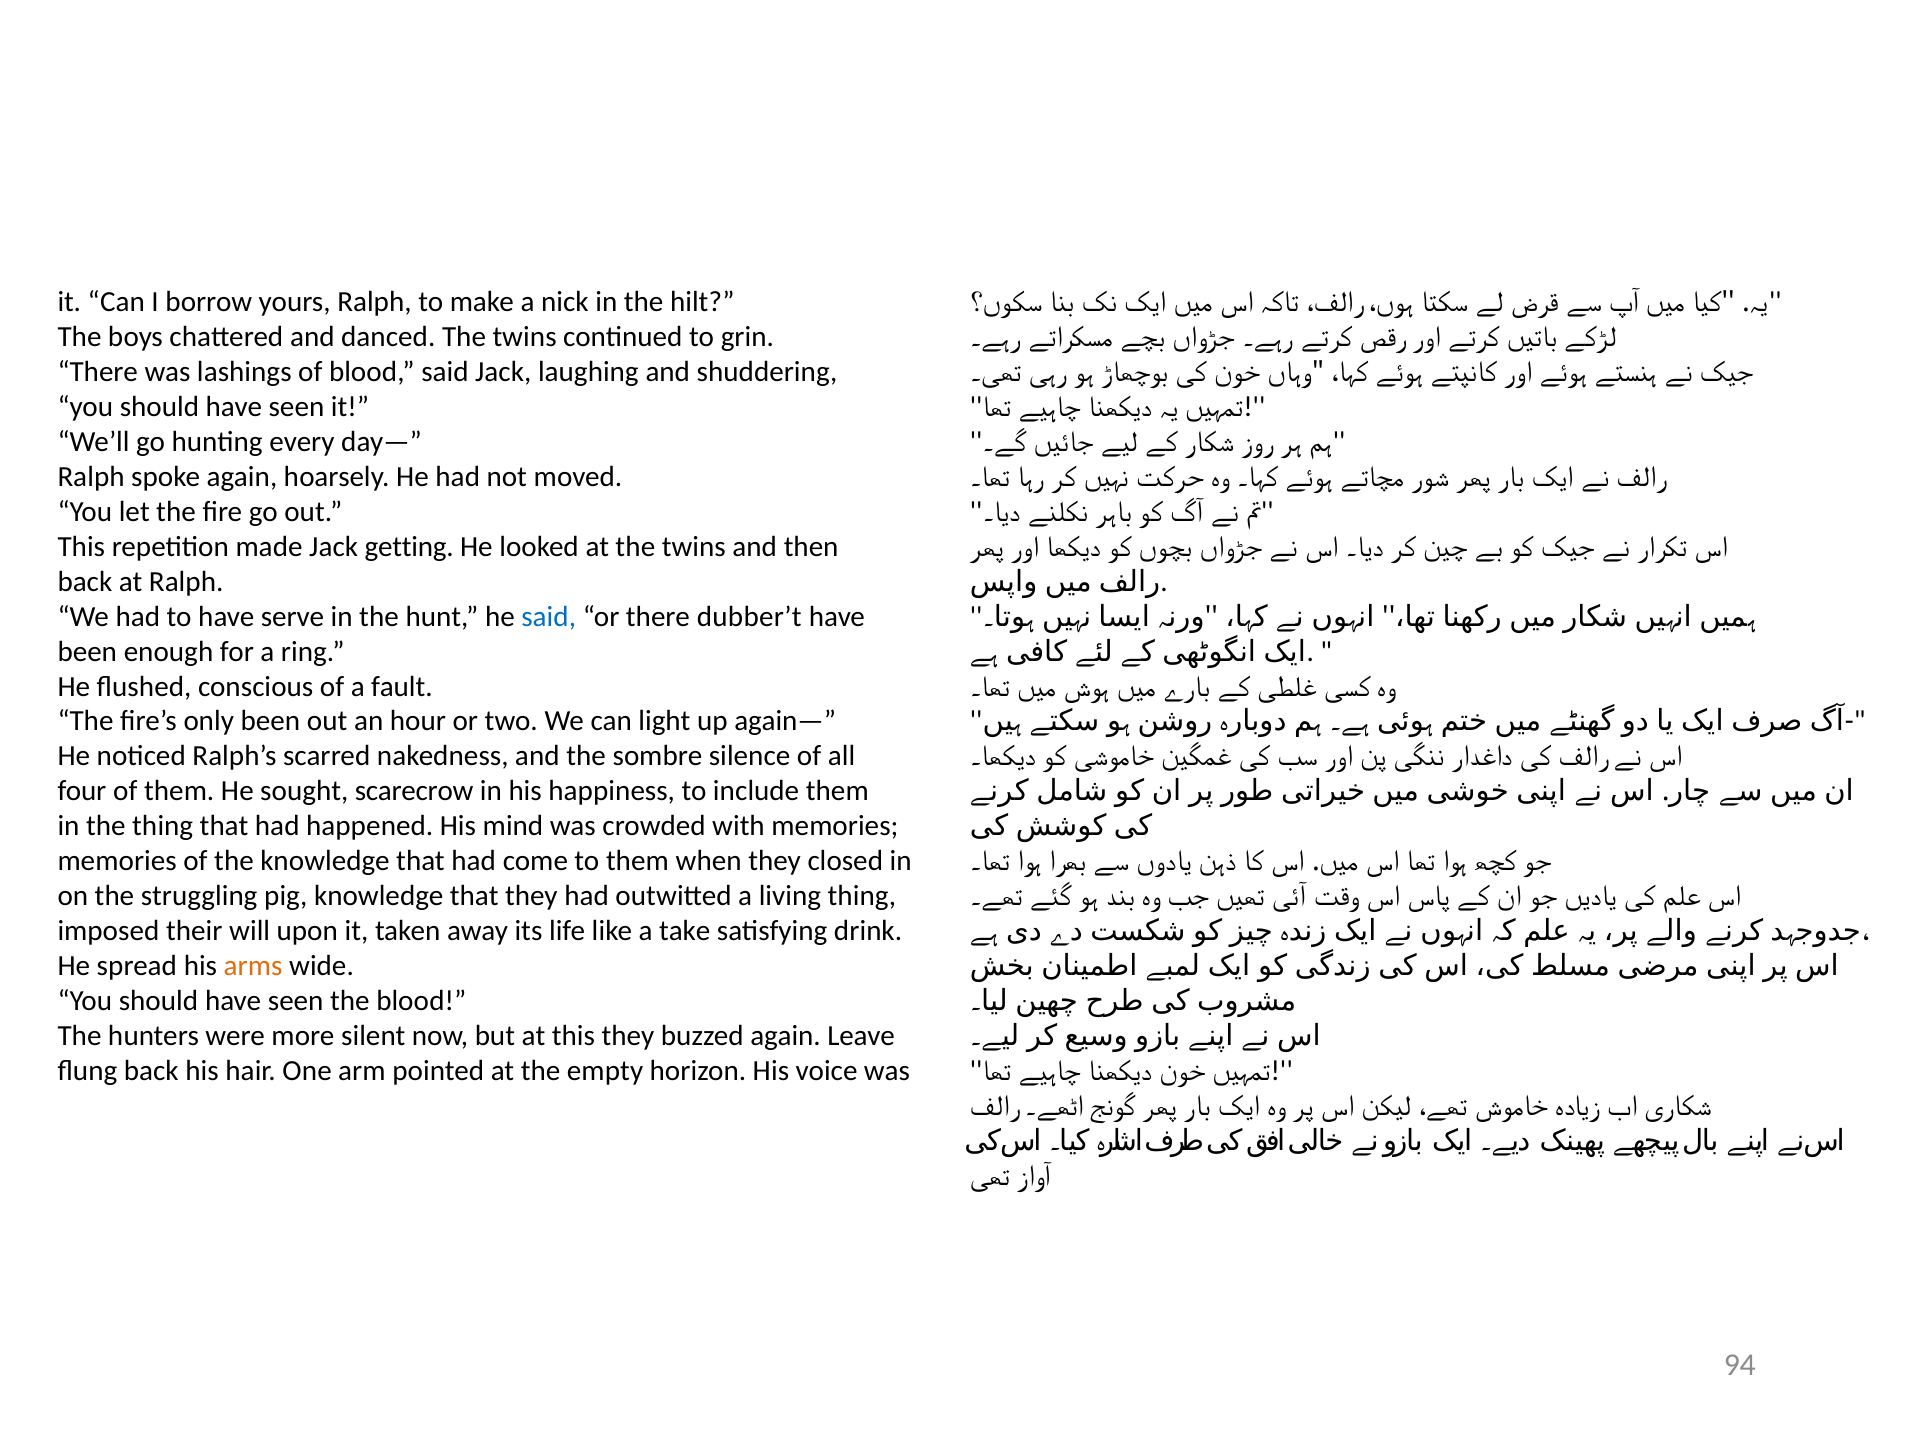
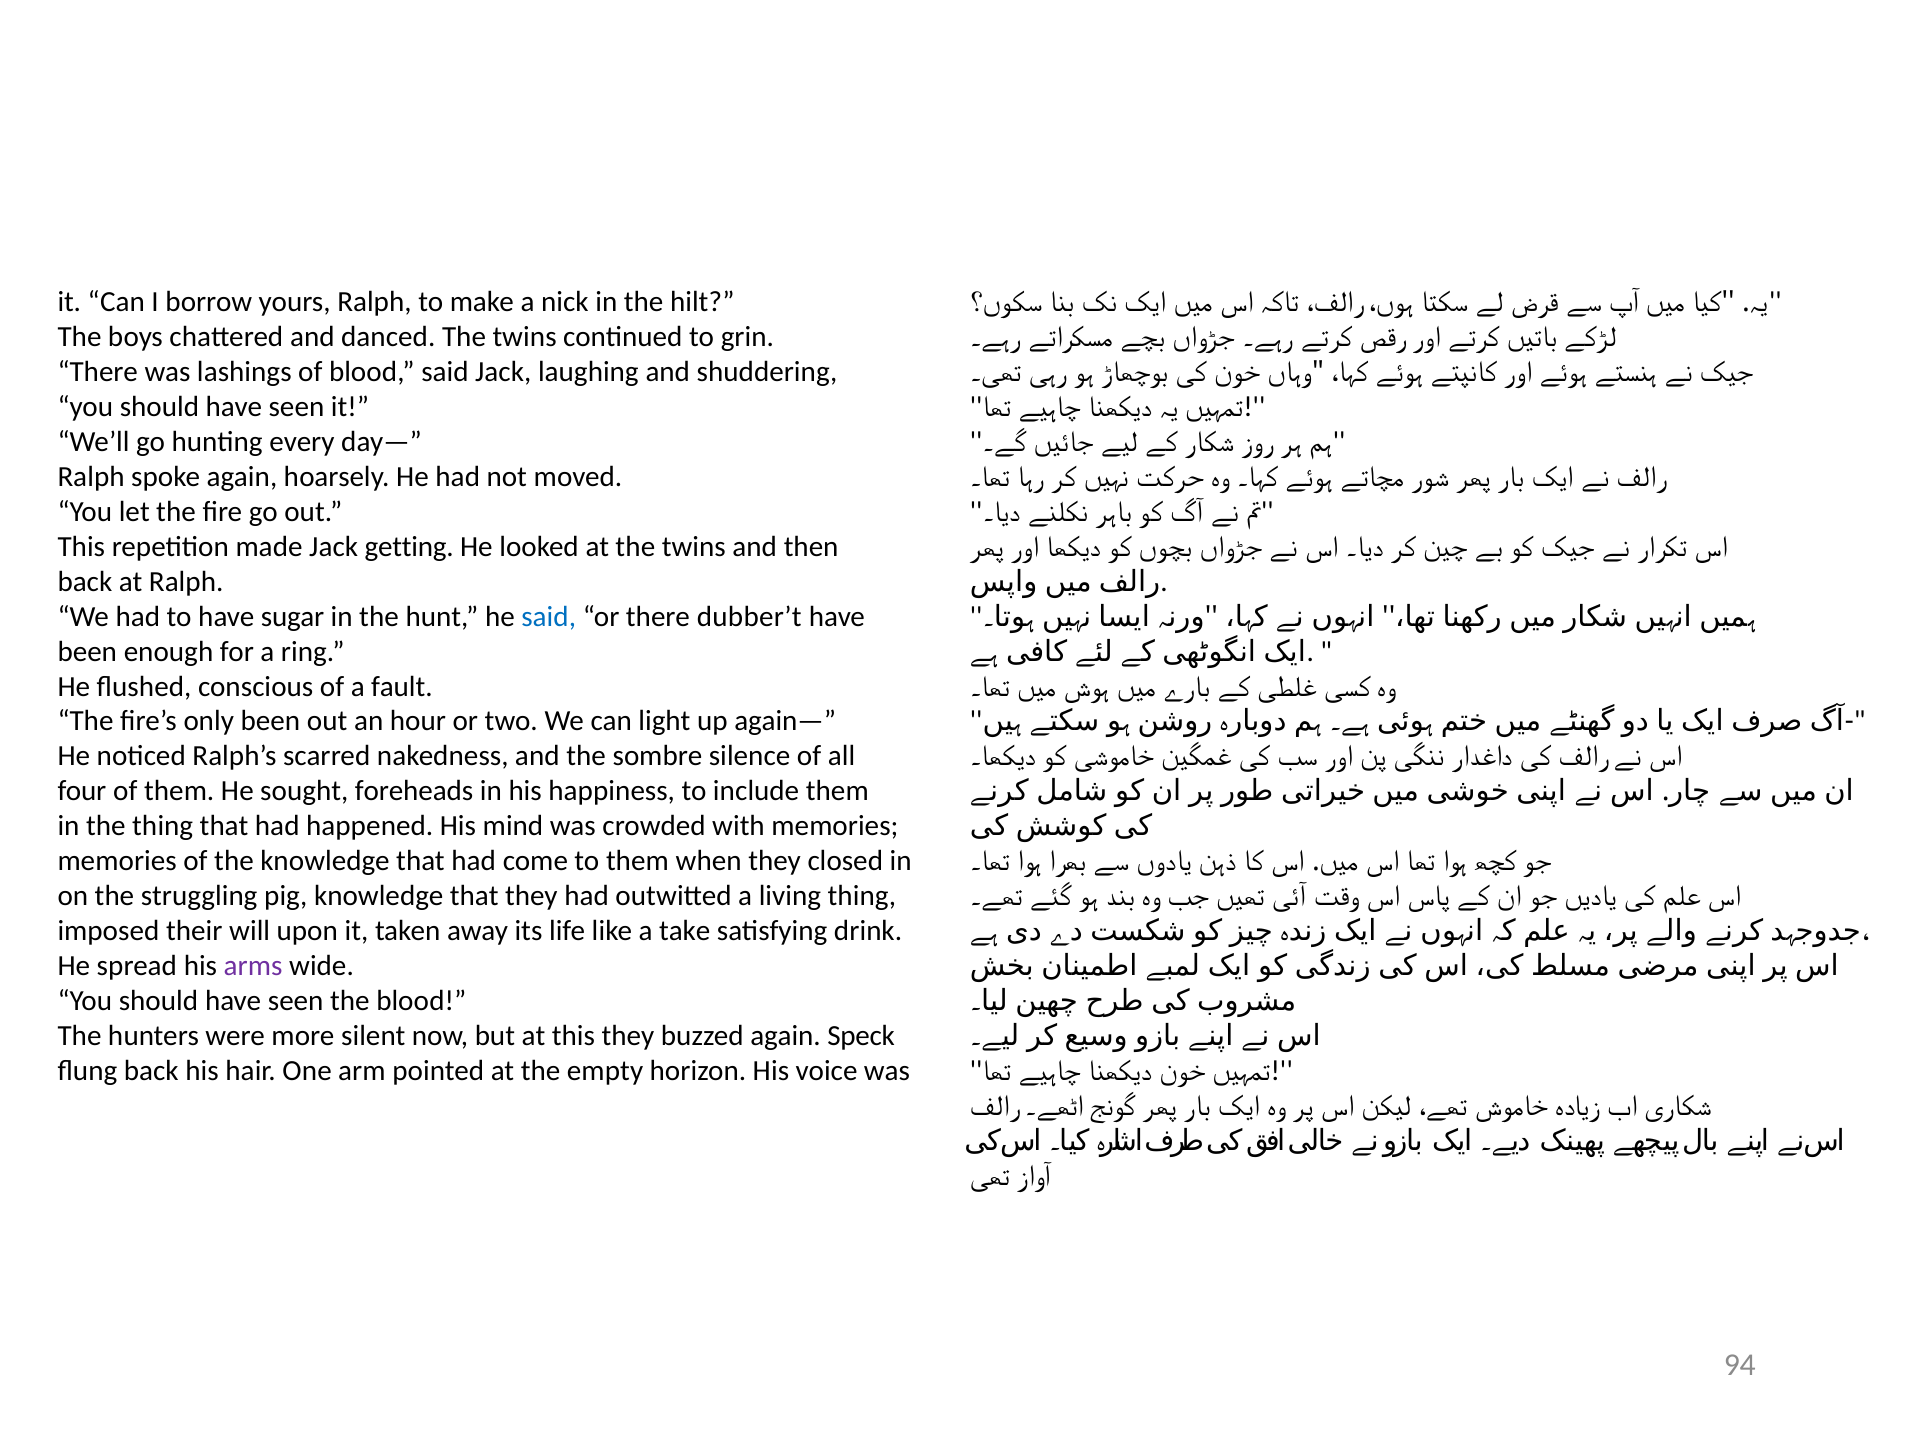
serve: serve -> sugar (293, 616)
scarecrow: scarecrow -> foreheads (414, 791)
arms colour: orange -> purple (253, 966)
Leave: Leave -> Speck (861, 1036)
